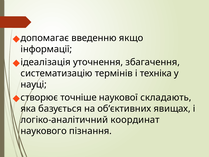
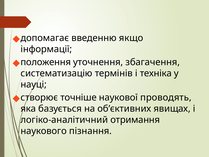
ідеалізація: ідеалізація -> положення (46, 62)
складають: складають -> проводять (166, 97)
координат: координат -> отримання (135, 120)
